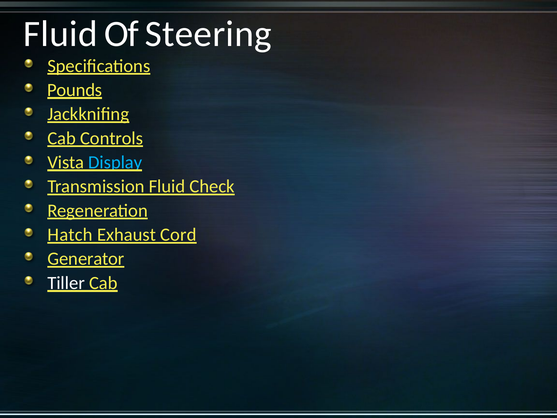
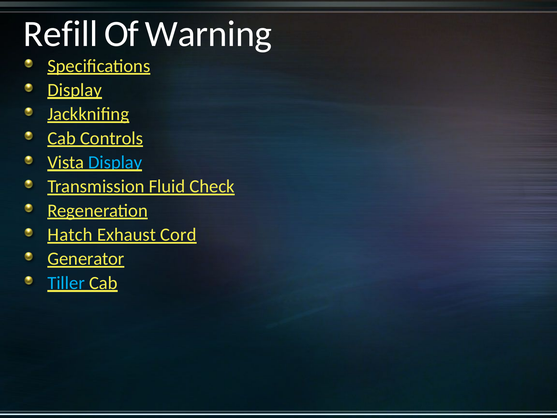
Fluid: Fluid -> Refill (61, 34)
Steering: Steering -> Warning (209, 34)
Pounds: Pounds -> Display (75, 90)
Tiller colour: white -> light blue (66, 283)
